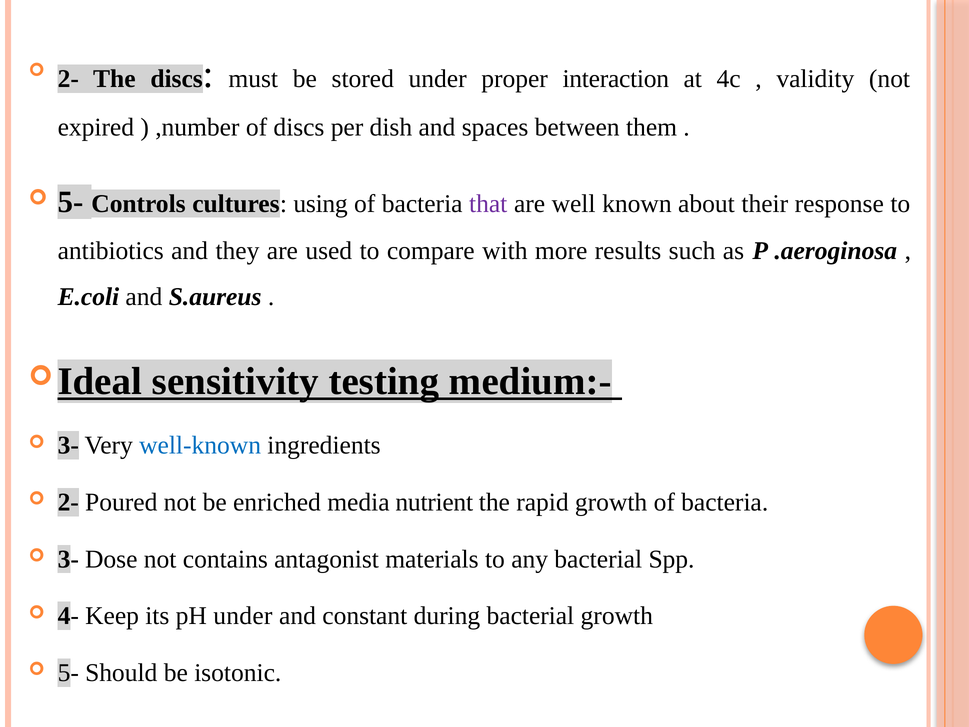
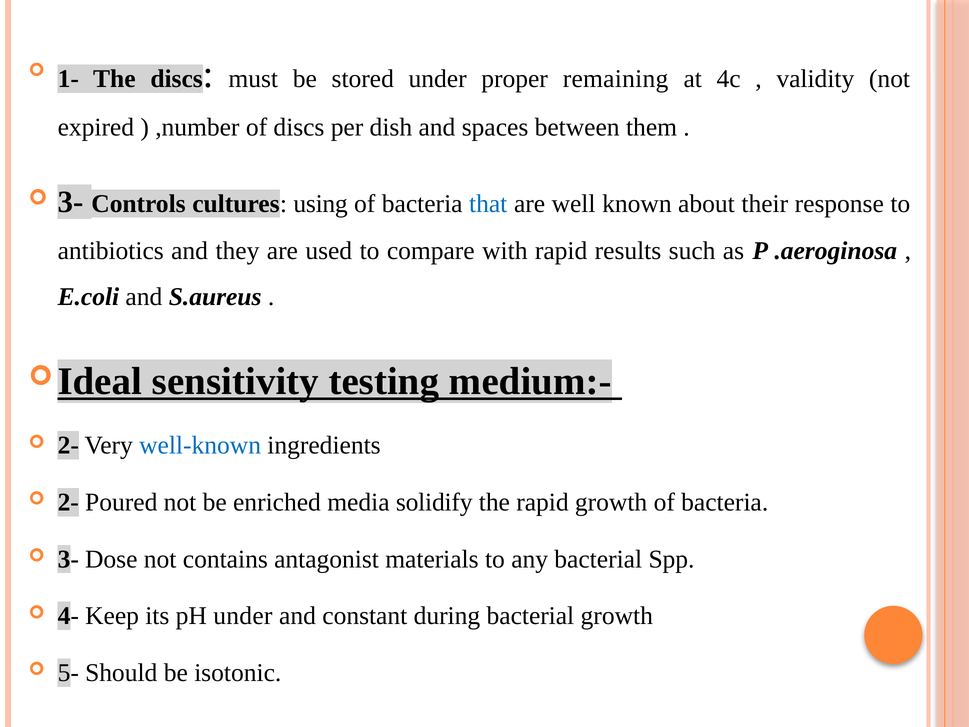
2-: 2- -> 1- (68, 79)
interaction: interaction -> remaining (616, 79)
5-: 5- -> 3- (71, 202)
that colour: purple -> blue (488, 204)
with more: more -> rapid (561, 251)
3-: 3- -> 2- (68, 445)
nutrient: nutrient -> solidify (434, 502)
